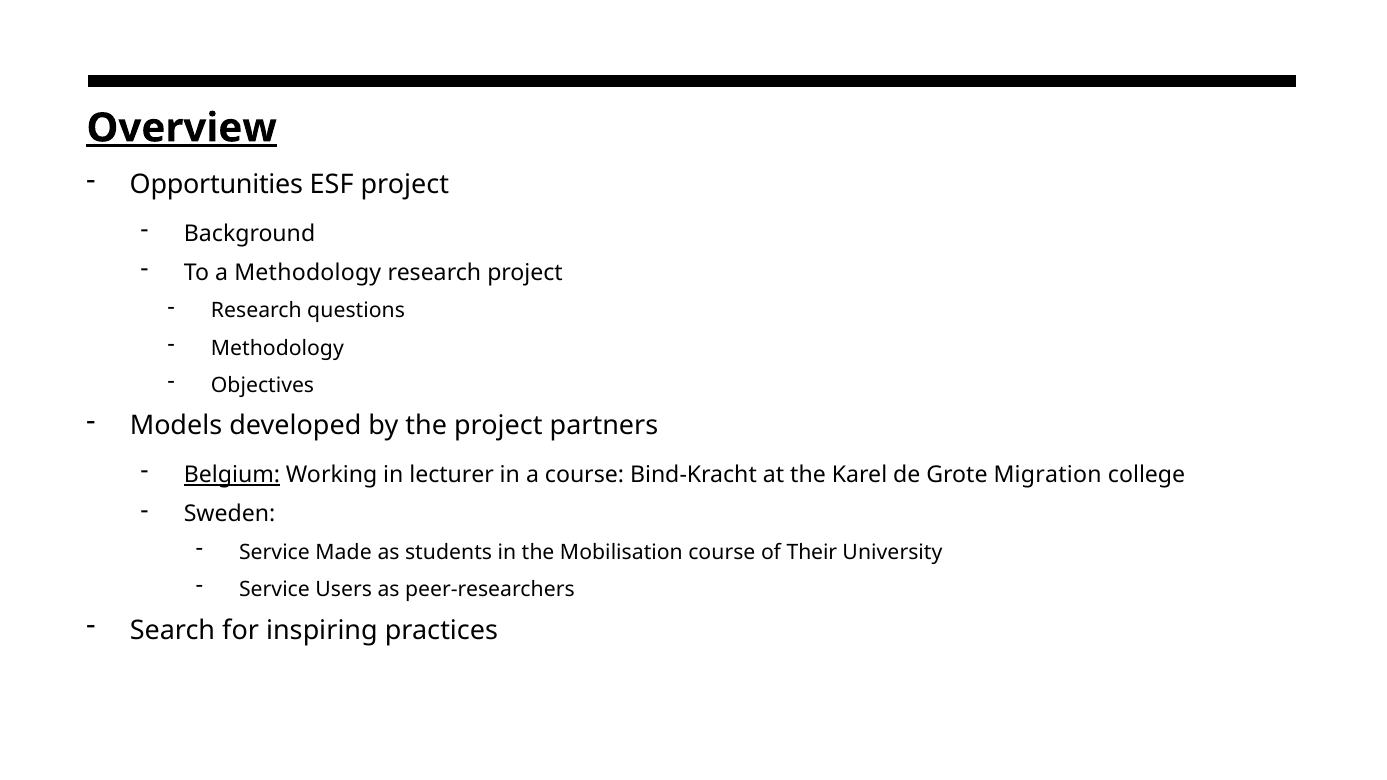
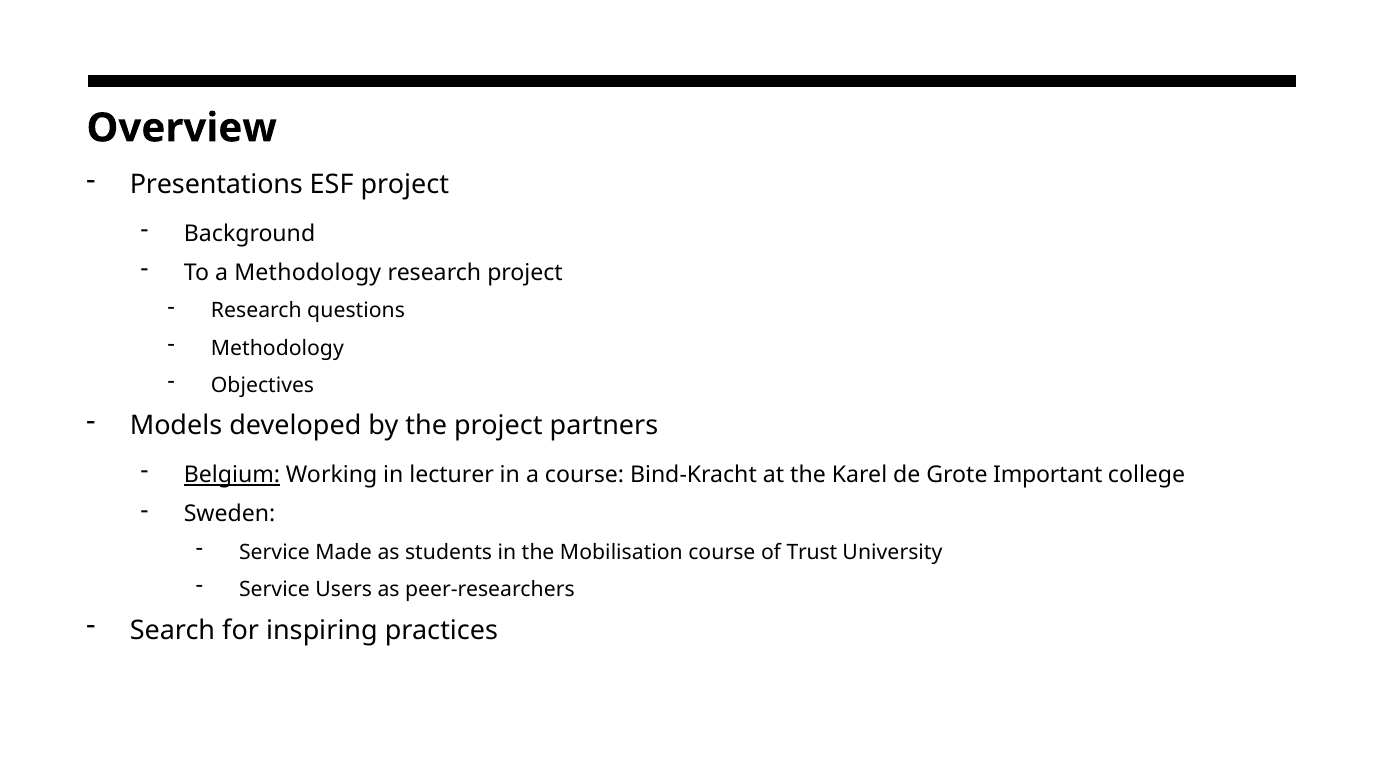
Overview underline: present -> none (182, 128)
Opportunities: Opportunities -> Presentations (216, 185)
Migration: Migration -> Important (1048, 475)
Their: Their -> Trust (812, 552)
